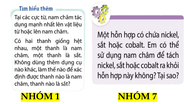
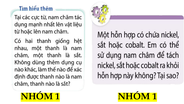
1 NHÓM 7: 7 -> 1 (155, 96)
